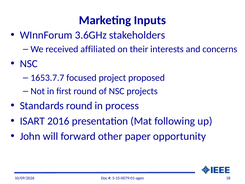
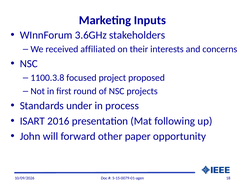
1653.7.7: 1653.7.7 -> 1100.3.8 (47, 78)
Standards round: round -> under (79, 106)
